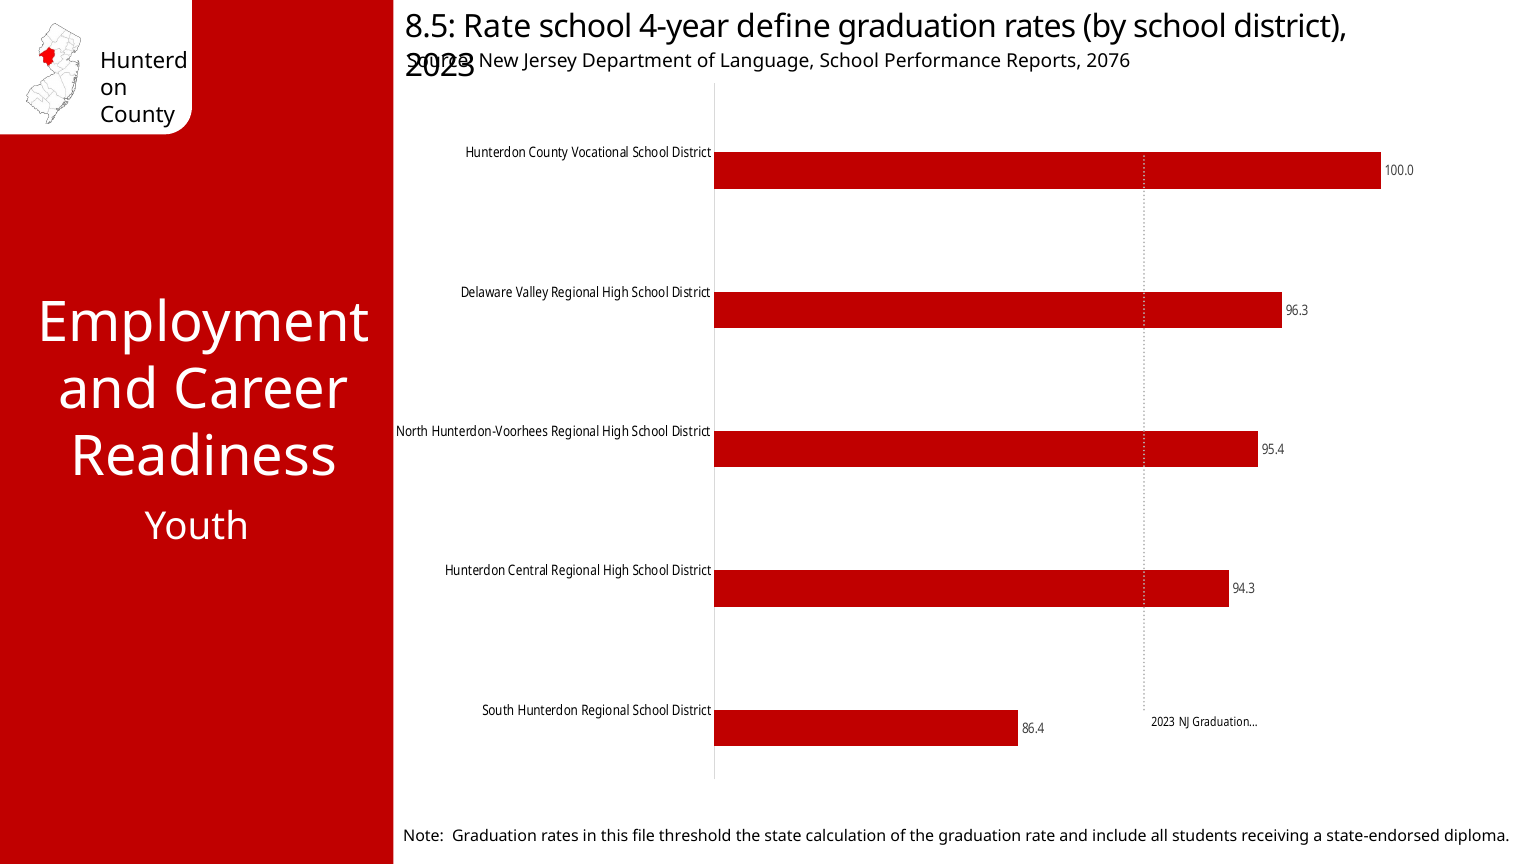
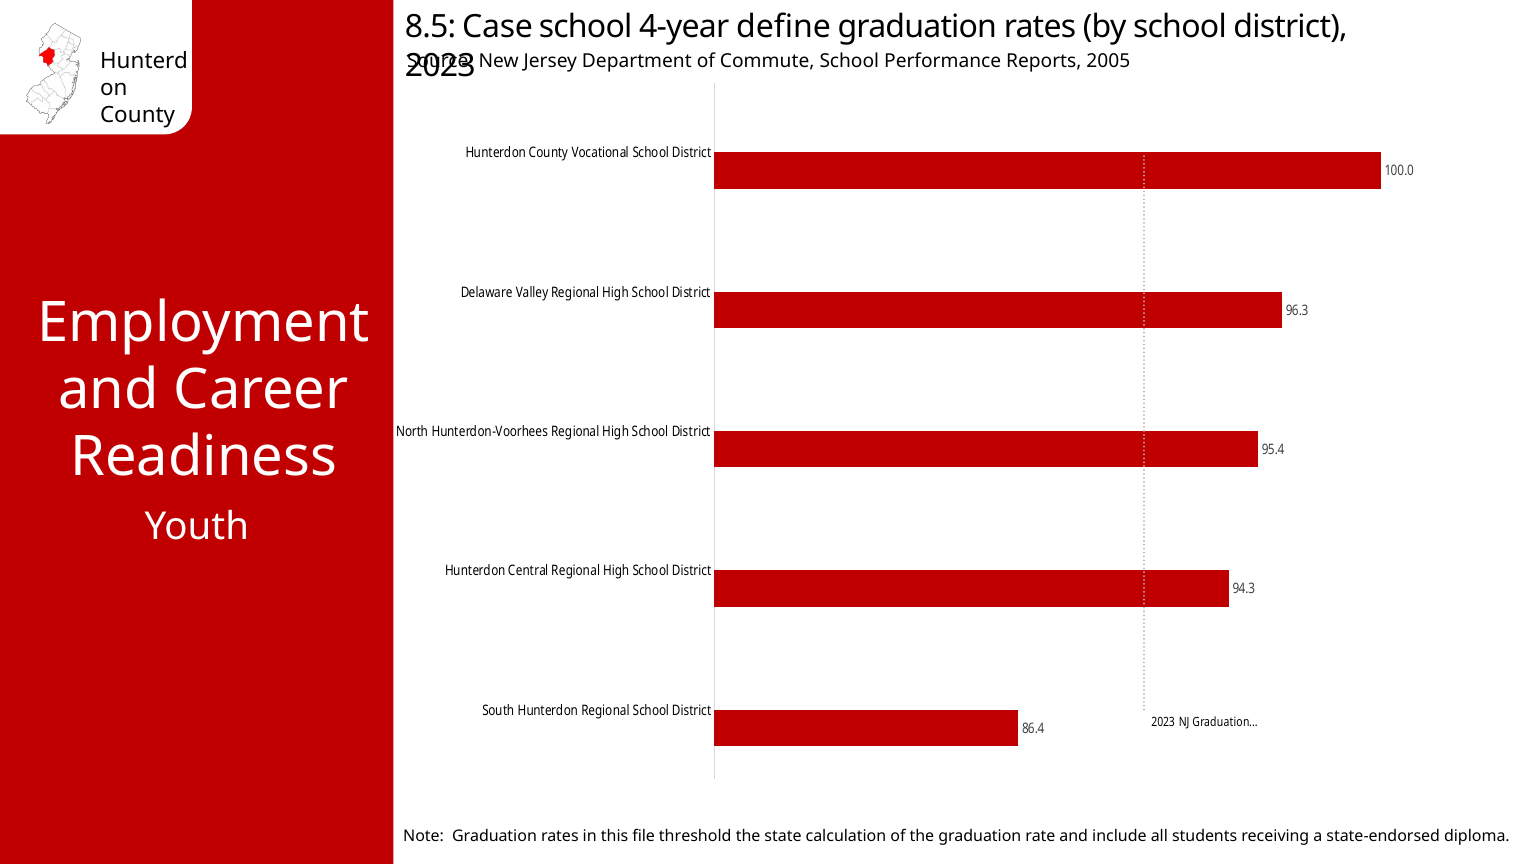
8.5 Rate: Rate -> Case (498, 27)
Language: Language -> Commute (767, 61)
2076: 2076 -> 2005 (1108, 61)
